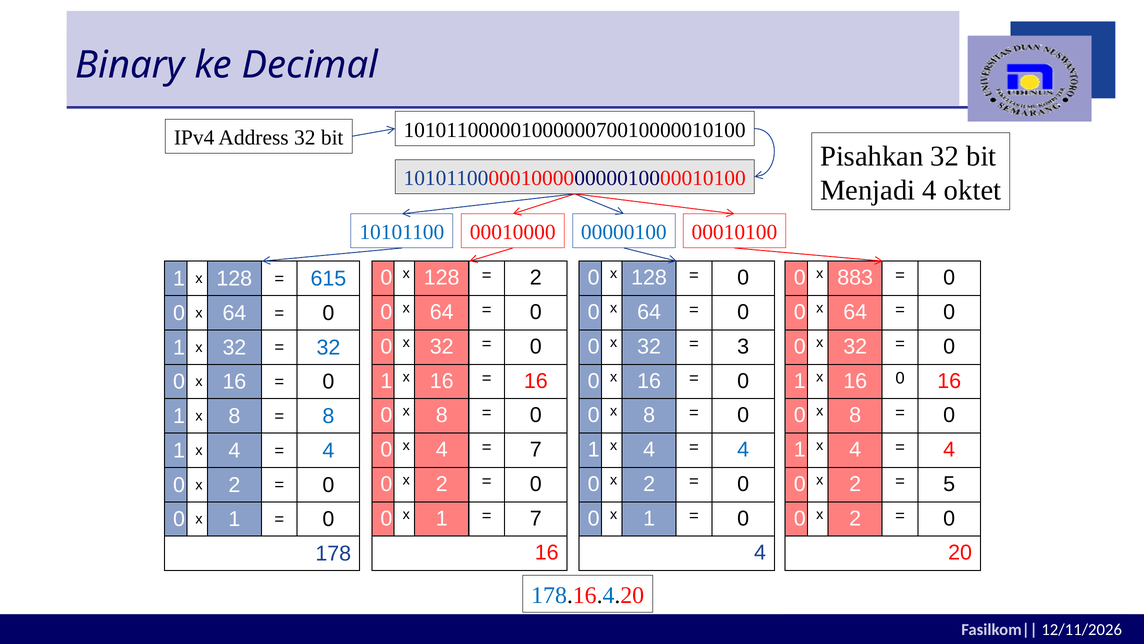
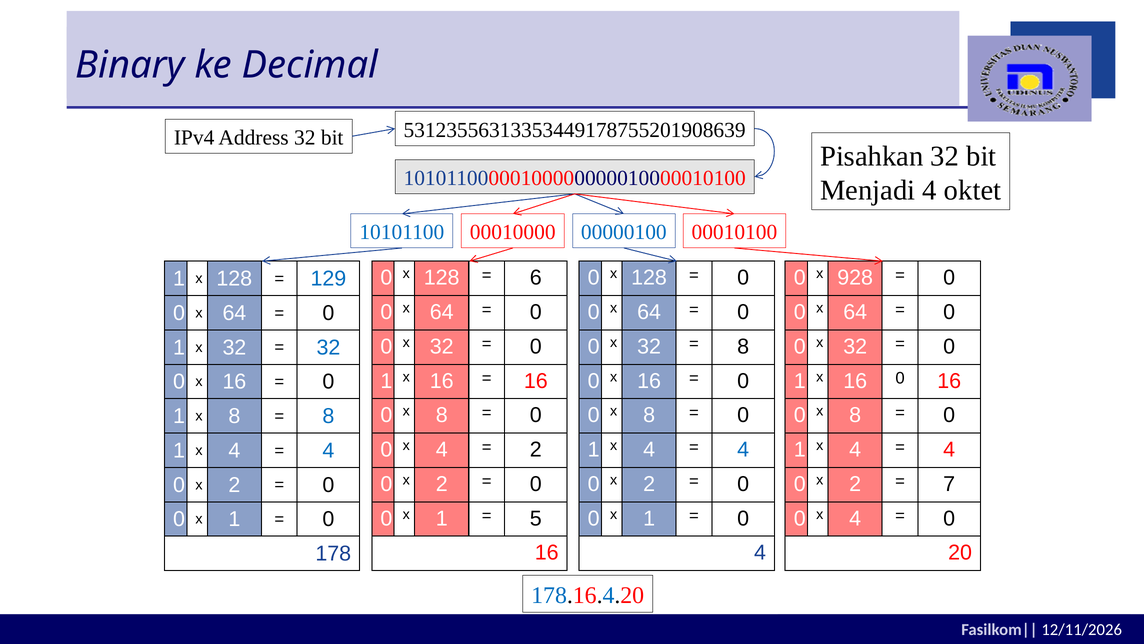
10101100000100000070010000010100: 10101100000100000070010000010100 -> 53123556313353449178755201908639 (575, 130)
2: 2 -> 6 (536, 278)
883: 883 -> 928 (855, 278)
615: 615 -> 129 (328, 278)
3: 3 -> 8 (743, 346)
7: 7 -> 2 (536, 449)
5: 5 -> 7 (949, 484)
7: 7 -> 5 (536, 518)
2: 2 -> 4 (855, 518)
